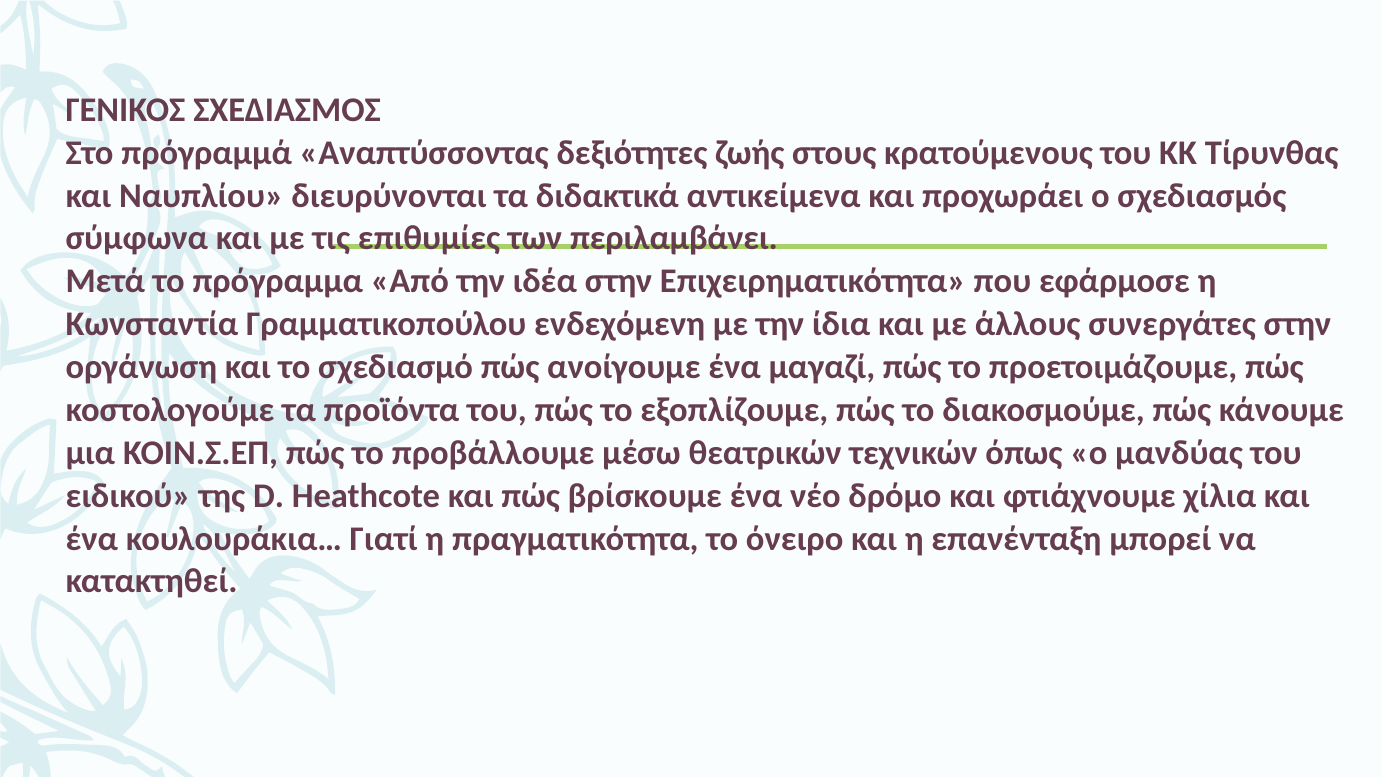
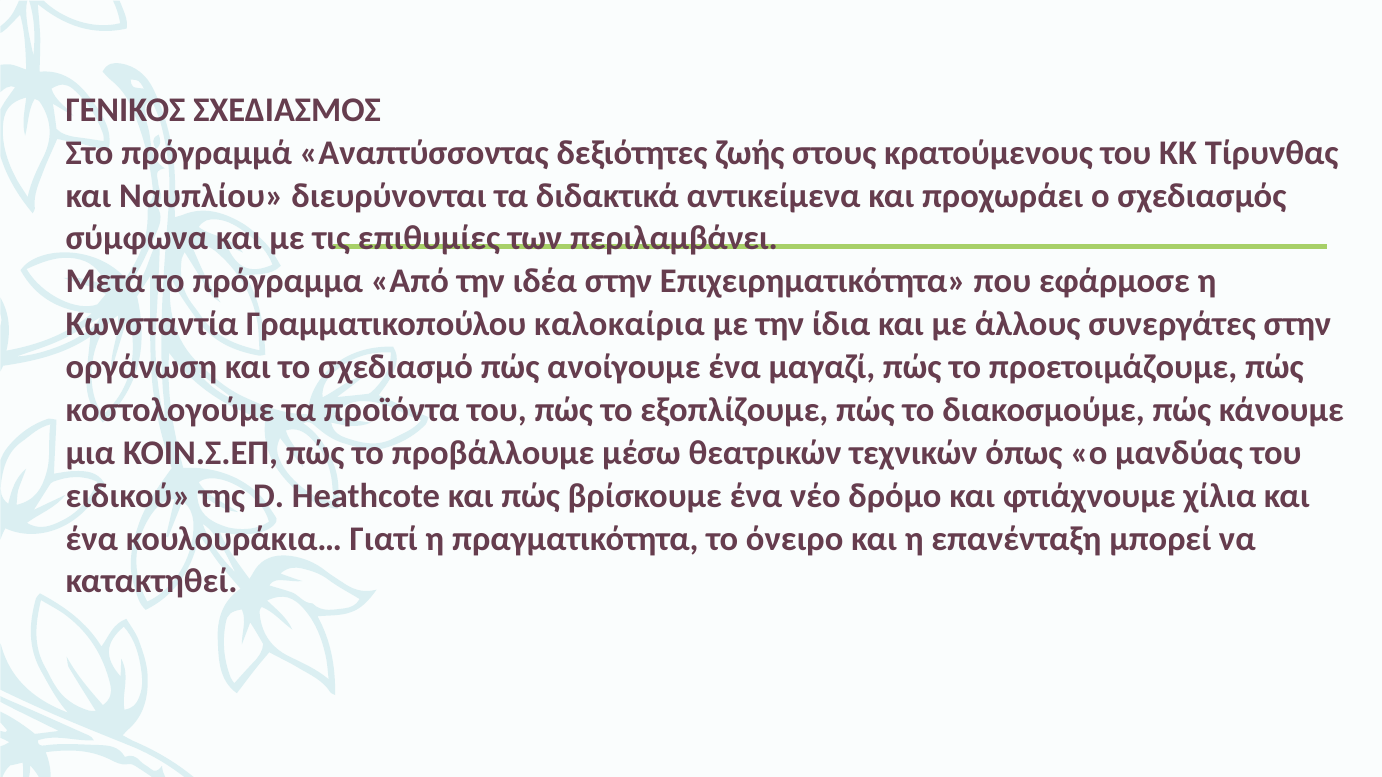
ενδεχόμενη: ενδεχόμενη -> καλοκαίρια (620, 324)
